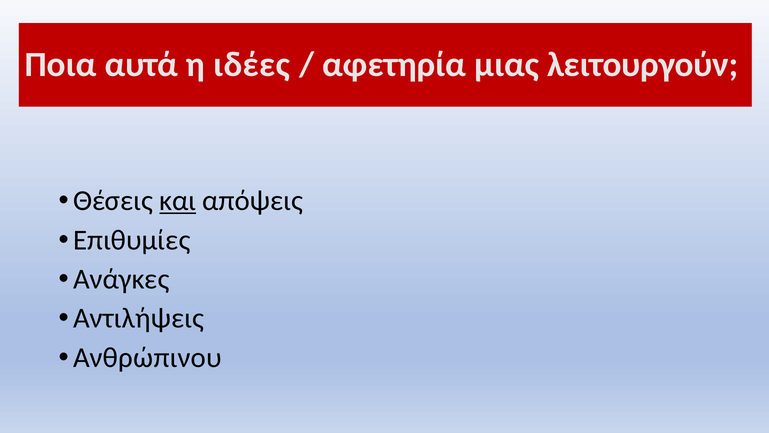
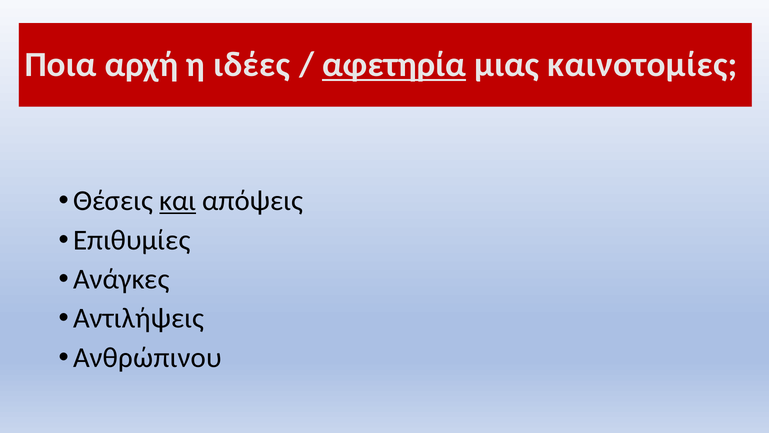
αυτά: αυτά -> αρχή (141, 65)
αφετηρία underline: none -> present (394, 65)
λειτουργούν: λειτουργούν -> καινοτομίες (642, 65)
